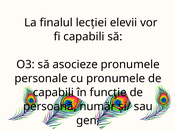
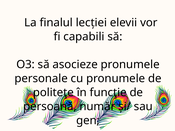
capabili: capabili -> politeţe (53, 93)
